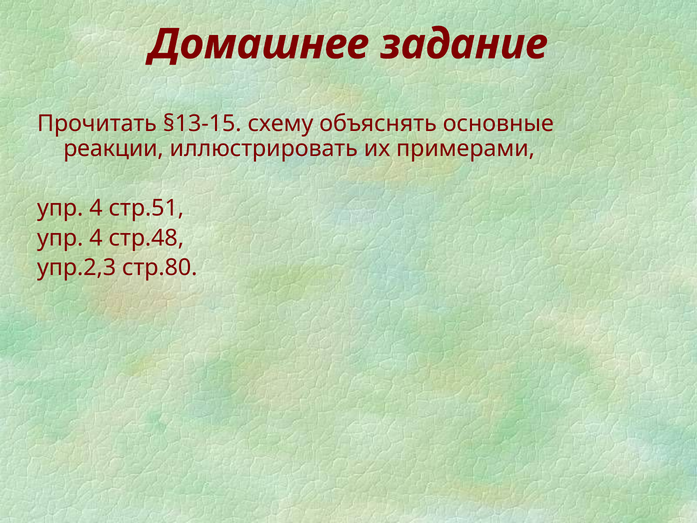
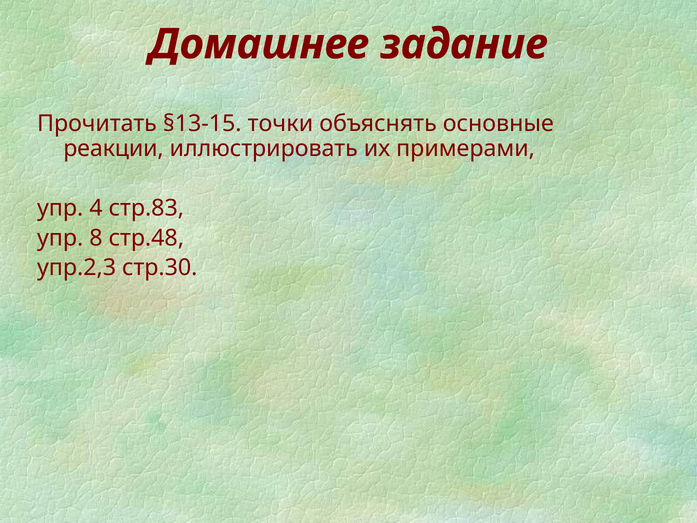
схему: схему -> точки (280, 124)
стр.51: стр.51 -> стр.83 (146, 208)
4: 4 -> 8 (96, 238)
стр.80: стр.80 -> стр.30 (160, 268)
